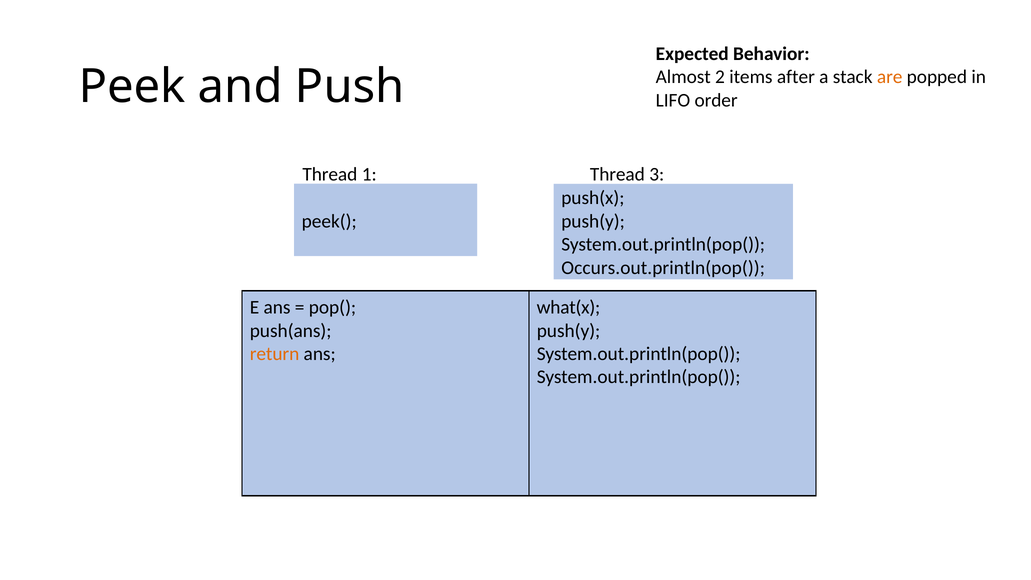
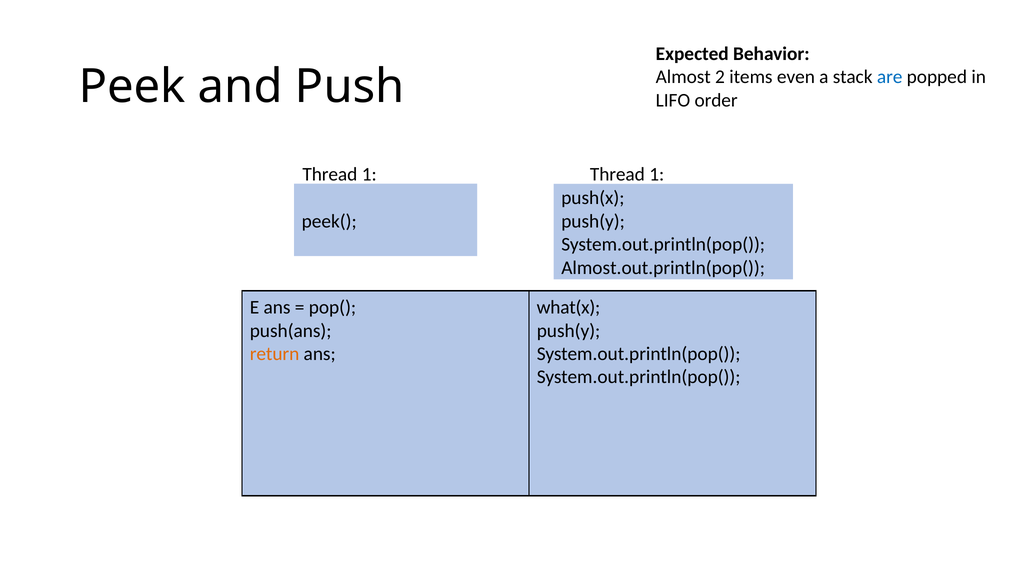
after: after -> even (796, 77)
are colour: orange -> blue (890, 77)
3: 3 -> 1 (657, 174)
Occurs.out.println(pop(: Occurs.out.println(pop( -> Almost.out.println(pop( (663, 268)
